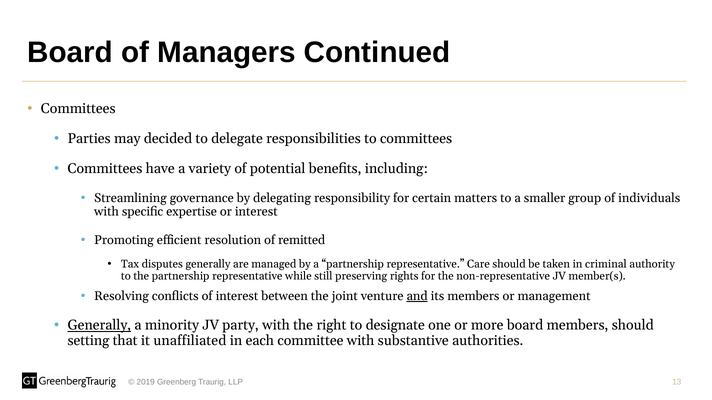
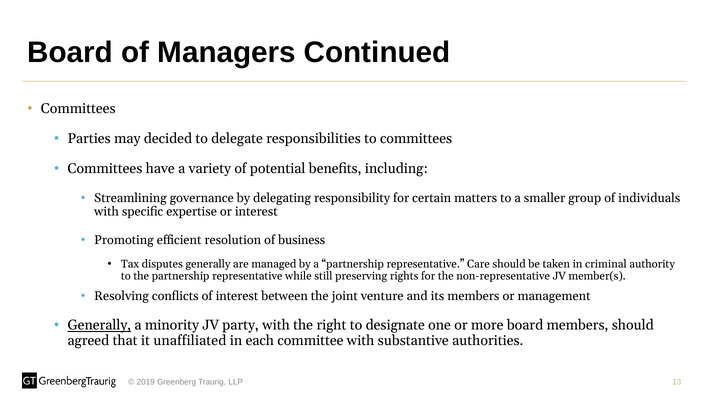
remitted: remitted -> business (302, 240)
and underline: present -> none (417, 296)
setting: setting -> agreed (88, 341)
